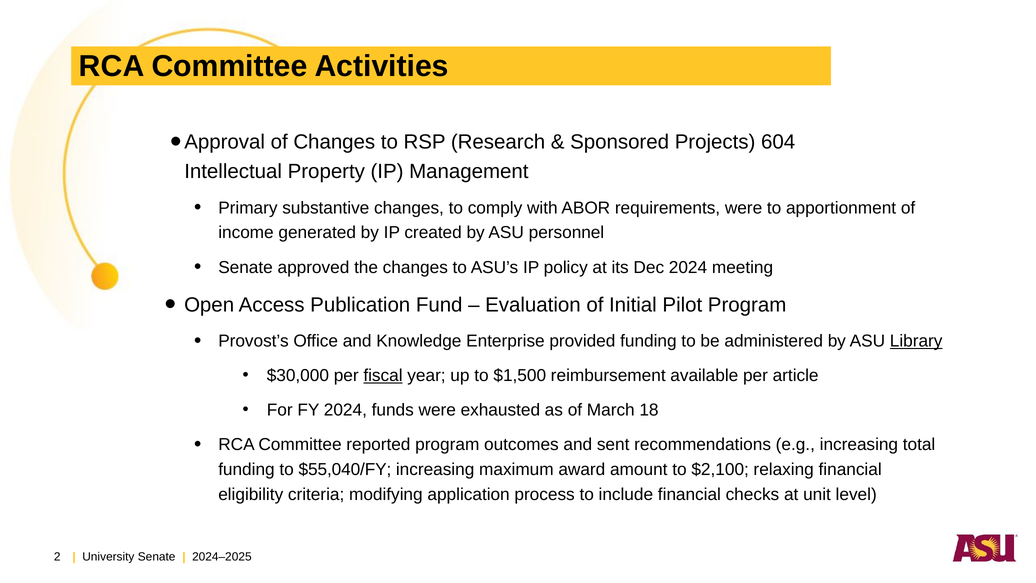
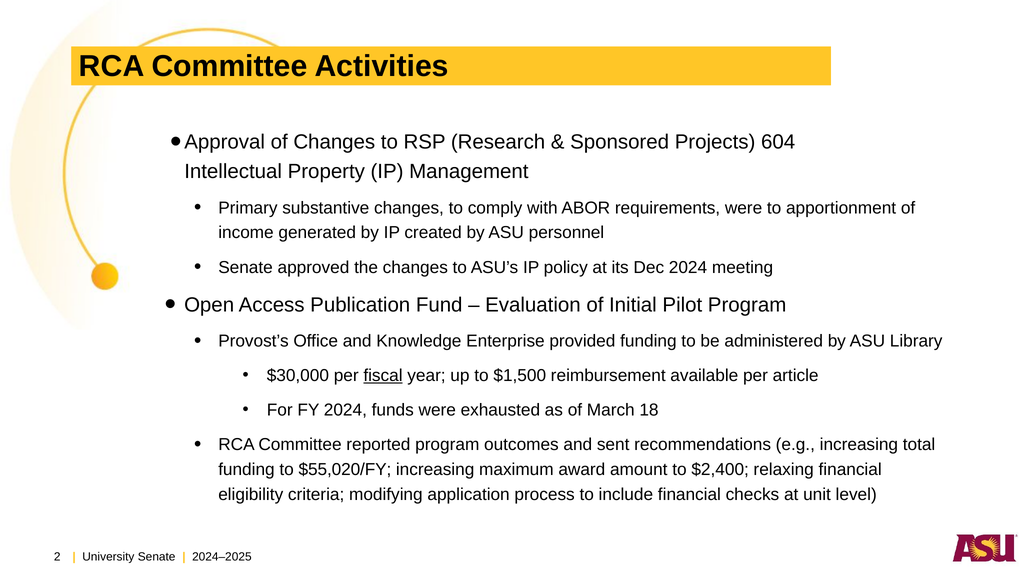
Library underline: present -> none (916, 341)
$55,040/FY: $55,040/FY -> $55,020/FY (345, 469)
$2,100: $2,100 -> $2,400 (720, 469)
